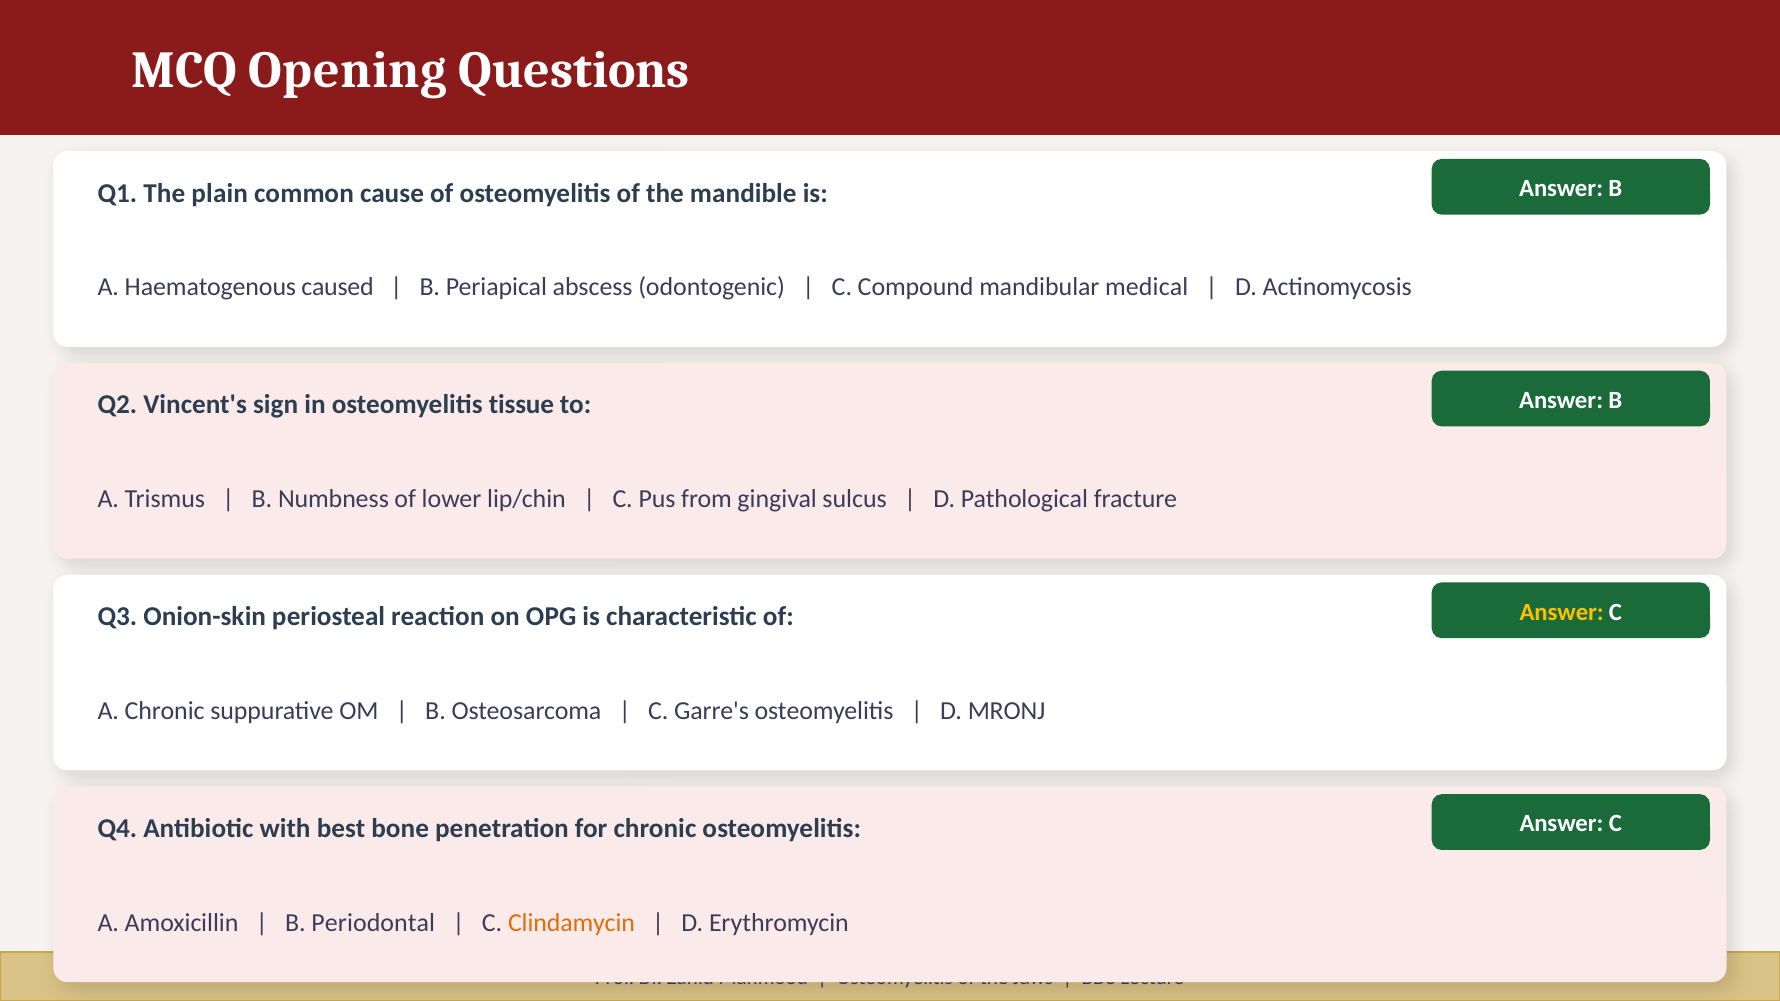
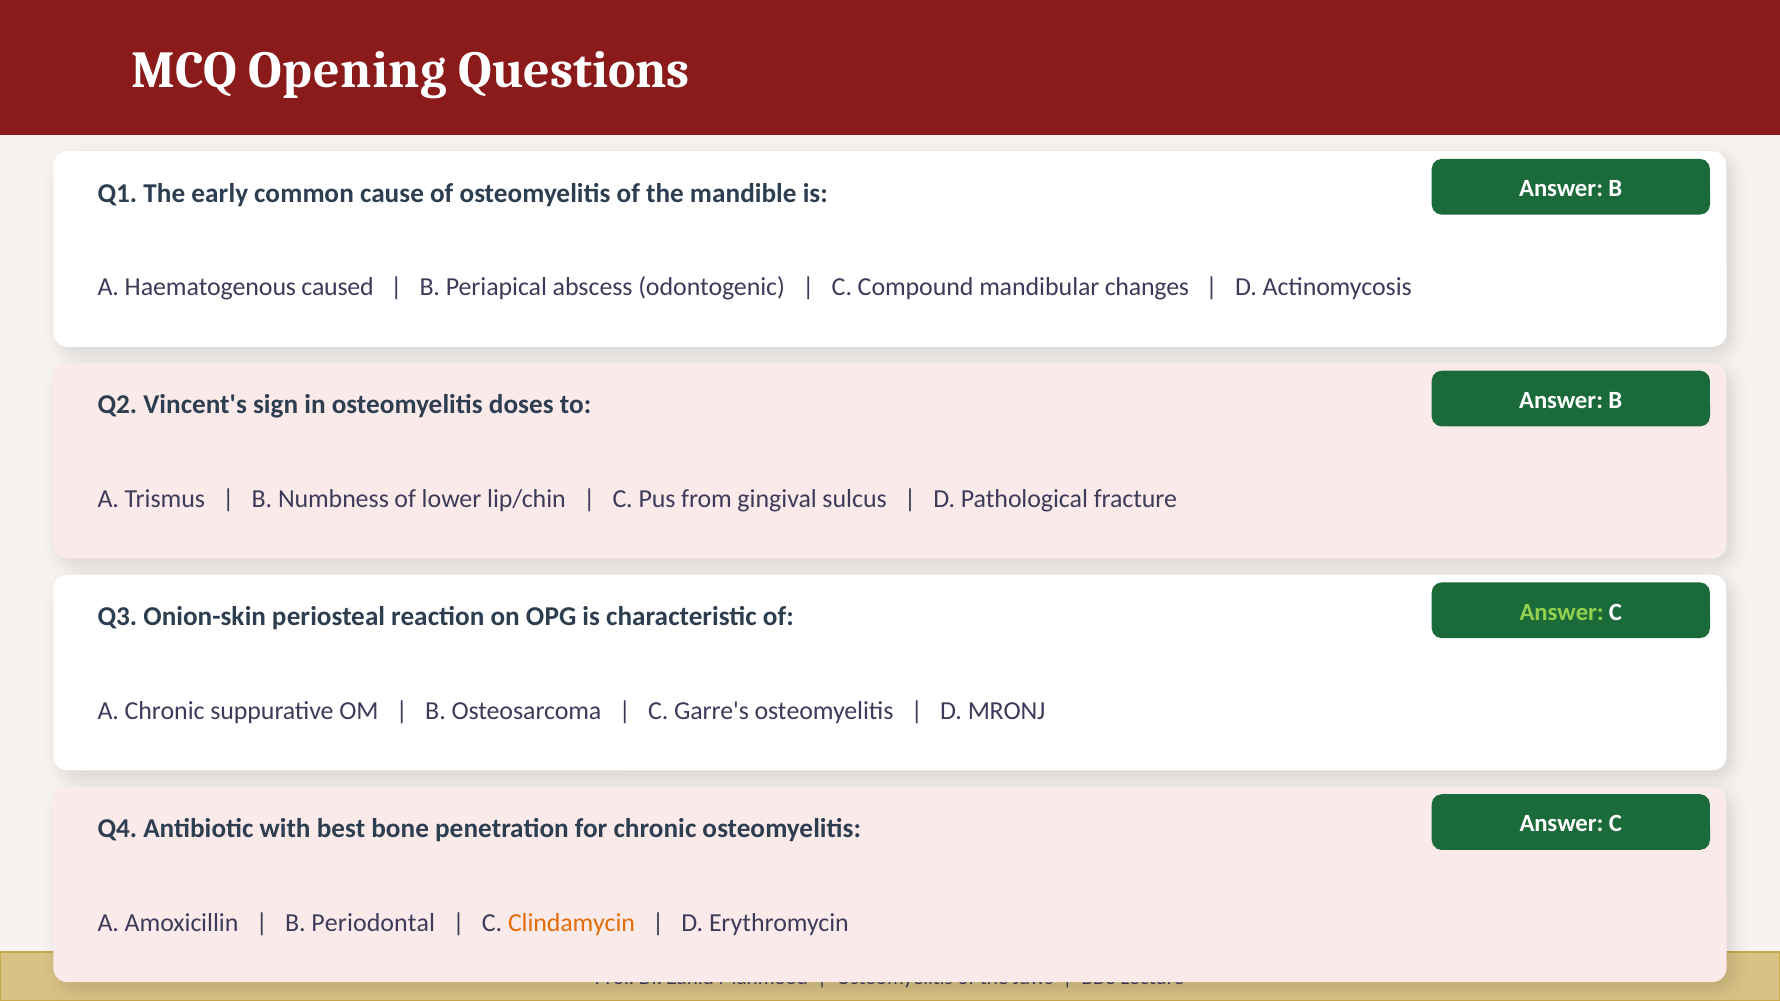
plain: plain -> early (220, 193)
medical: medical -> changes (1147, 287)
tissue: tissue -> doses (521, 405)
Answer colour: yellow -> light green (1562, 612)
